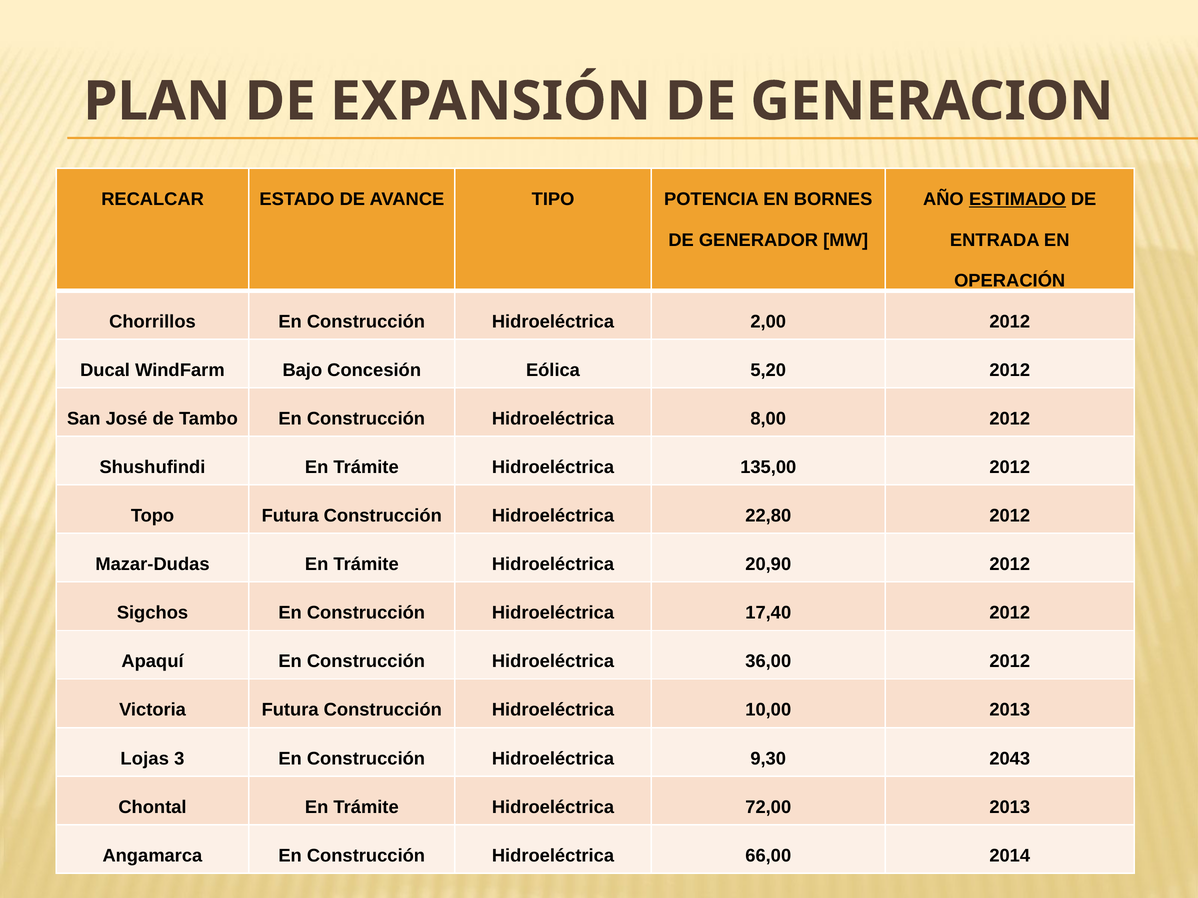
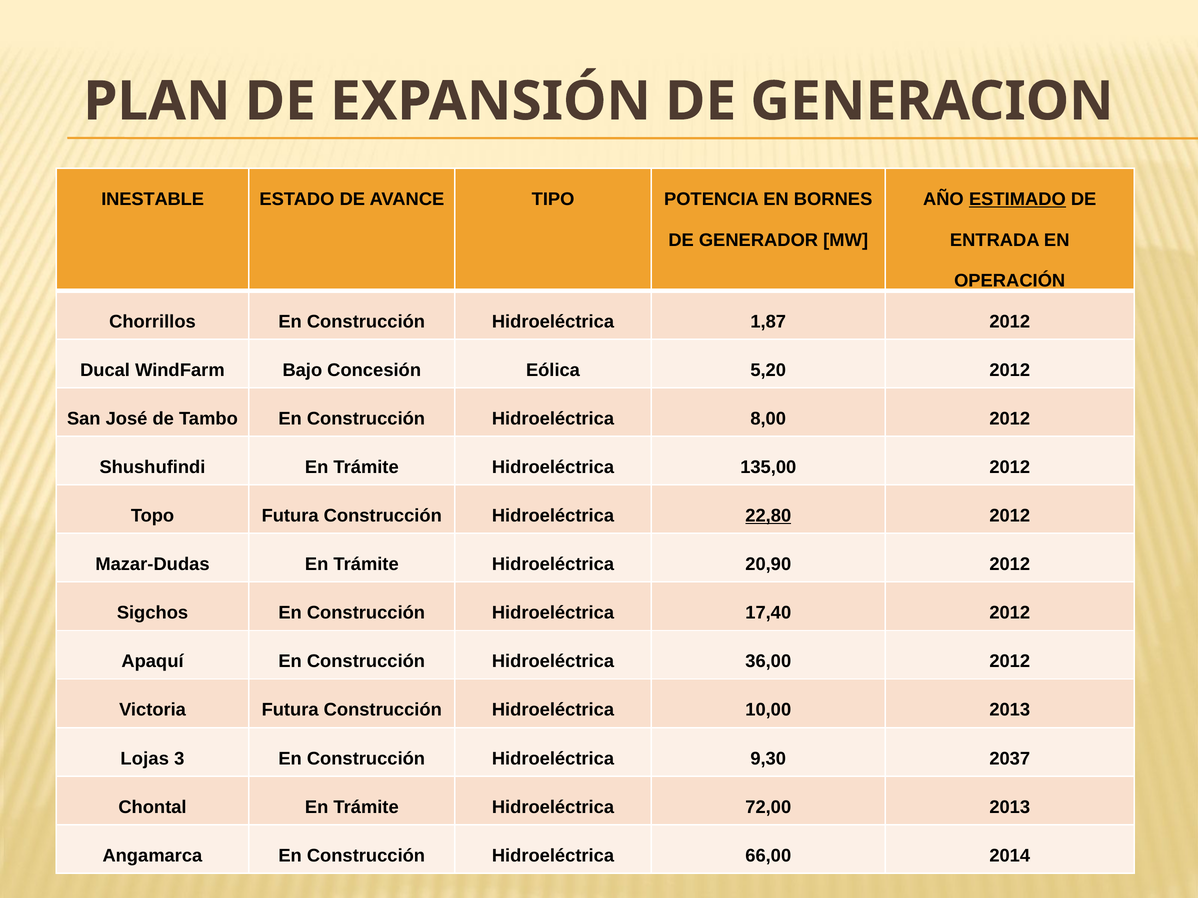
RECALCAR: RECALCAR -> INESTABLE (153, 199)
2,00: 2,00 -> 1,87 (768, 322)
22,80 underline: none -> present (768, 516)
2043: 2043 -> 2037 (1010, 759)
